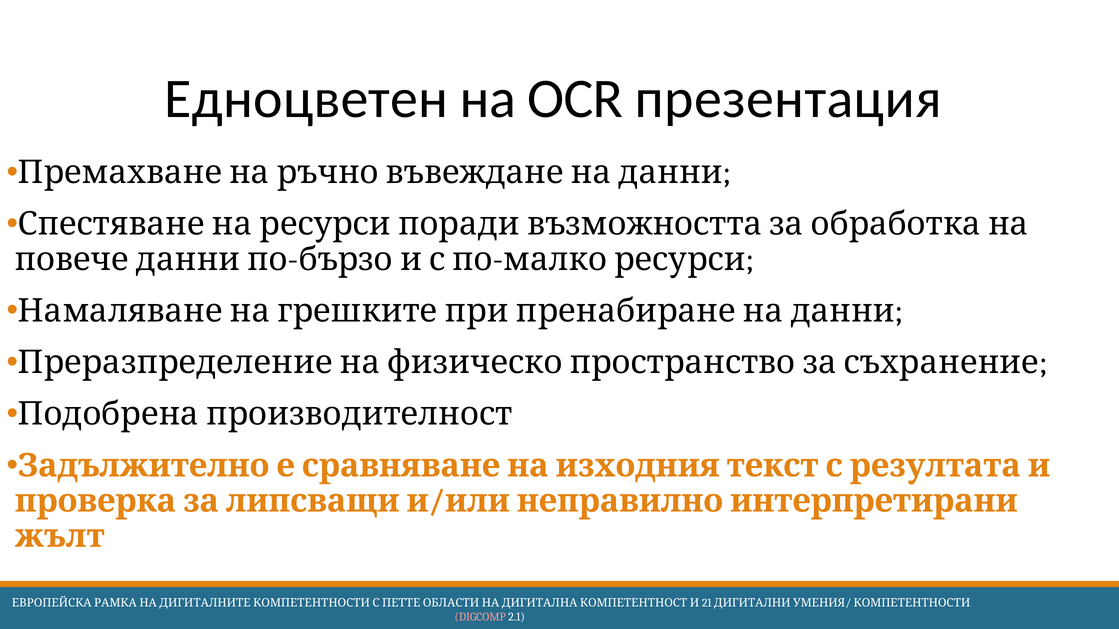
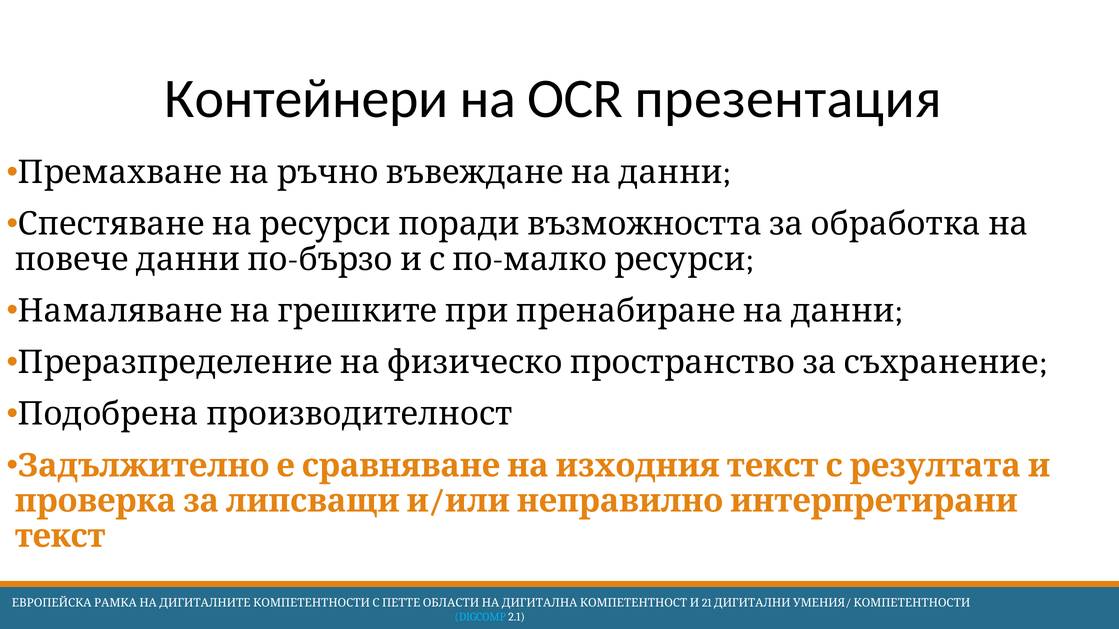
Едноцветен: Едноцветен -> Контейнери (307, 99)
жълт: жълт -> текст (60, 536)
DIGCOMP colour: pink -> light blue (480, 617)
